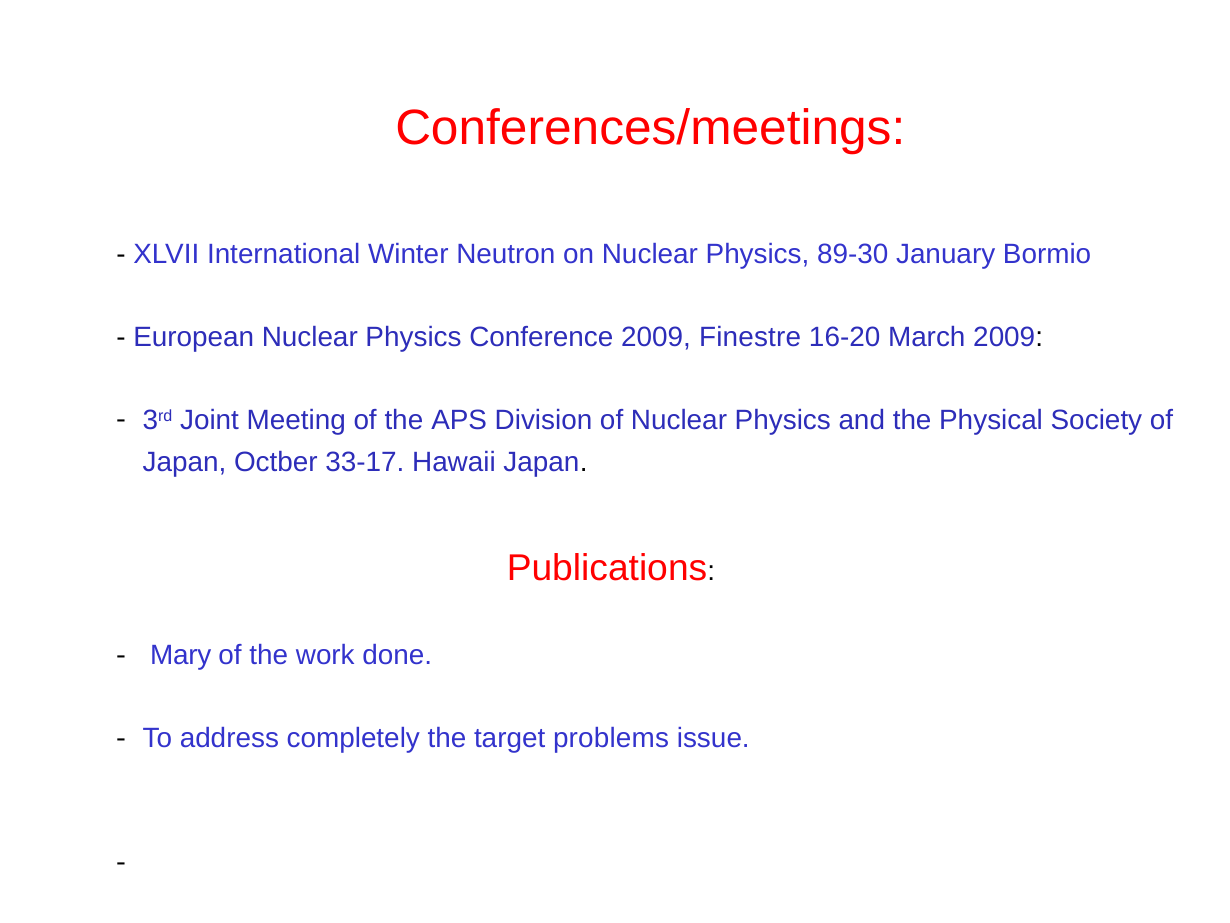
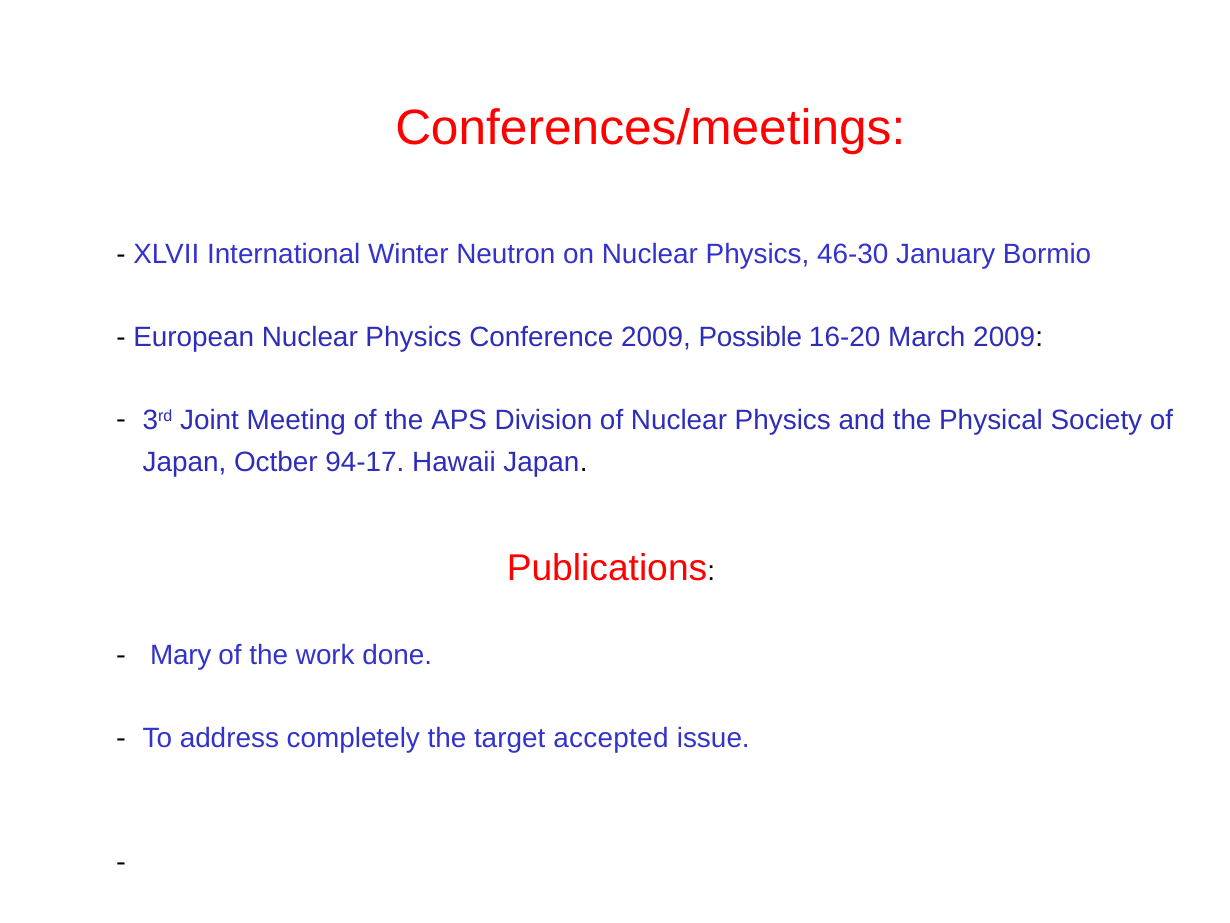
89-30: 89-30 -> 46-30 (853, 254)
Finestre: Finestre -> Possible (750, 337)
33-17: 33-17 -> 94-17 (365, 462)
problems: problems -> accepted (611, 738)
